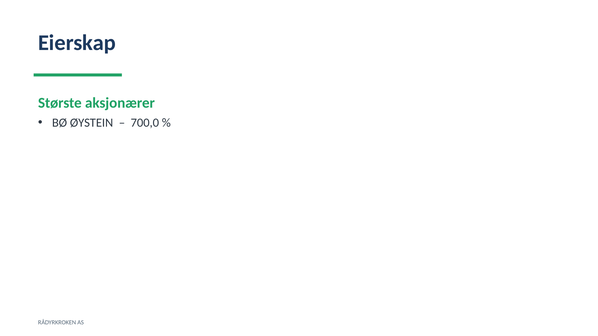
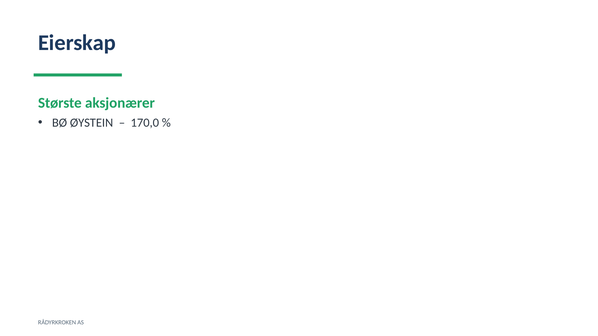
700,0: 700,0 -> 170,0 (145, 123)
